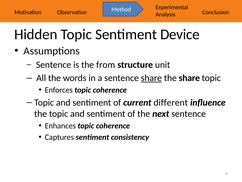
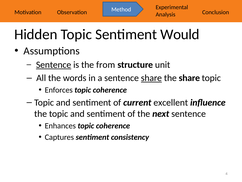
Device: Device -> Would (180, 34)
Sentence underline: none -> present (54, 65)
different: different -> excellent (171, 102)
